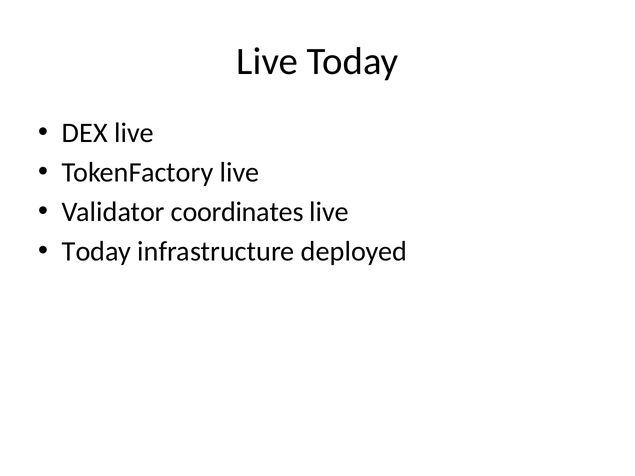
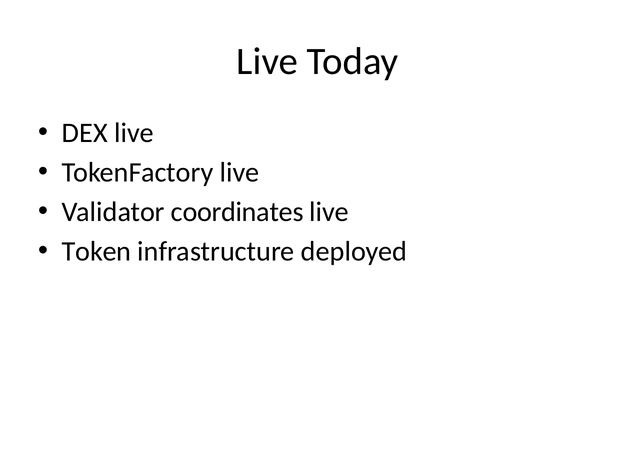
Today: Today -> Token (97, 252)
